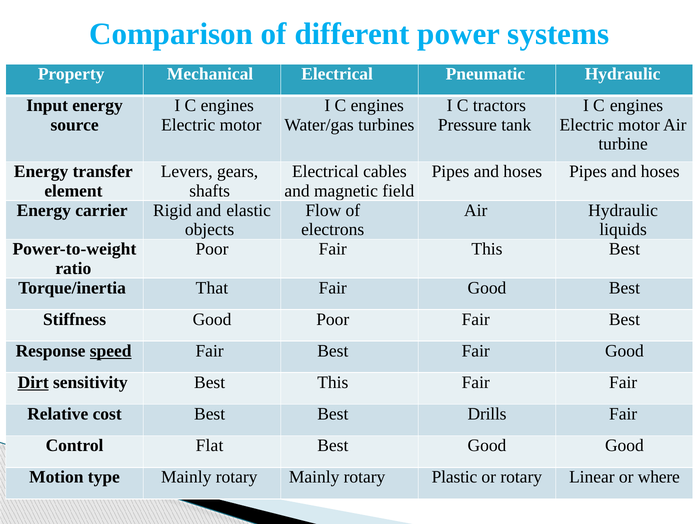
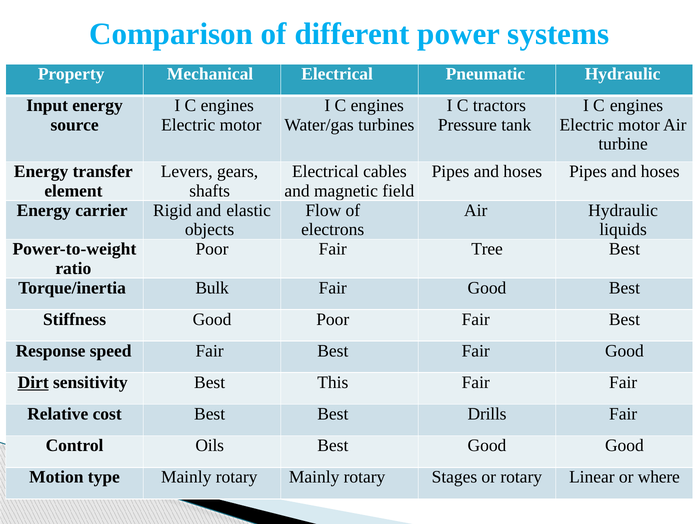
Fair This: This -> Tree (487, 249)
That: That -> Bulk (212, 288)
speed underline: present -> none (111, 351)
Flat: Flat -> Oils (210, 446)
Plastic: Plastic -> Stages (454, 477)
